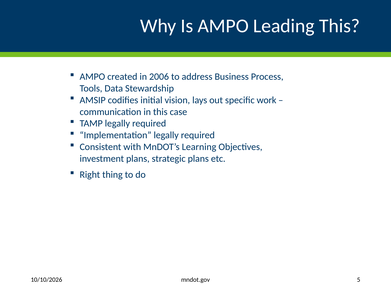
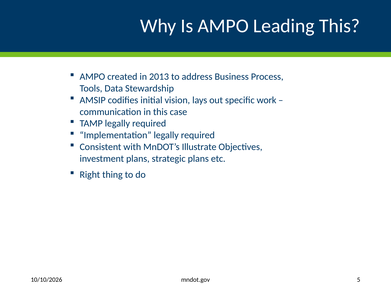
2006: 2006 -> 2013 (159, 77)
Learning: Learning -> Illustrate (199, 147)
